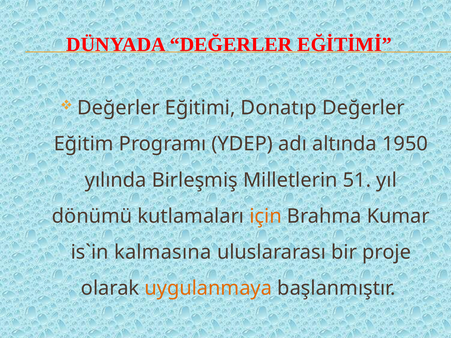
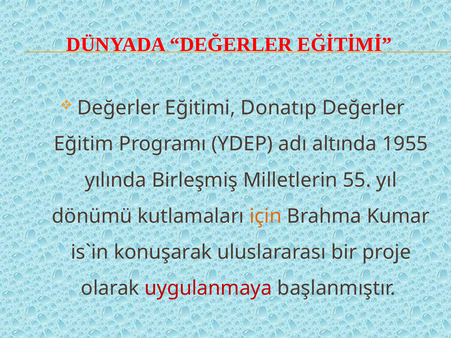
1950: 1950 -> 1955 (405, 144)
51: 51 -> 55 (357, 180)
kalmasına: kalmasına -> konuşarak (163, 252)
uygulanmaya colour: orange -> red (208, 288)
